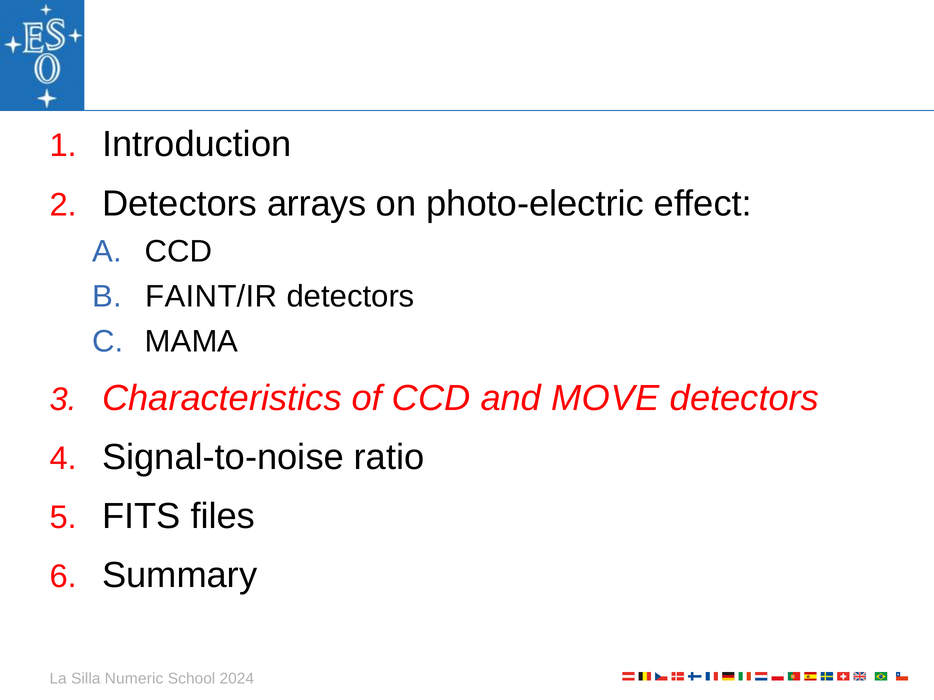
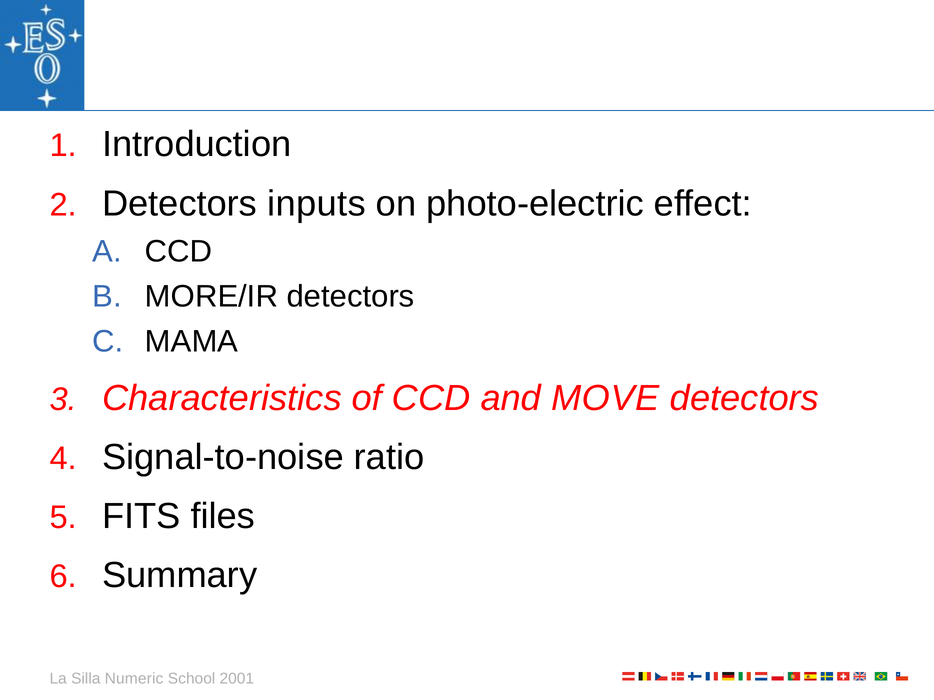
arrays: arrays -> inputs (316, 204)
FAINT/IR: FAINT/IR -> MORE/IR (211, 297)
2024: 2024 -> 2001 (237, 679)
